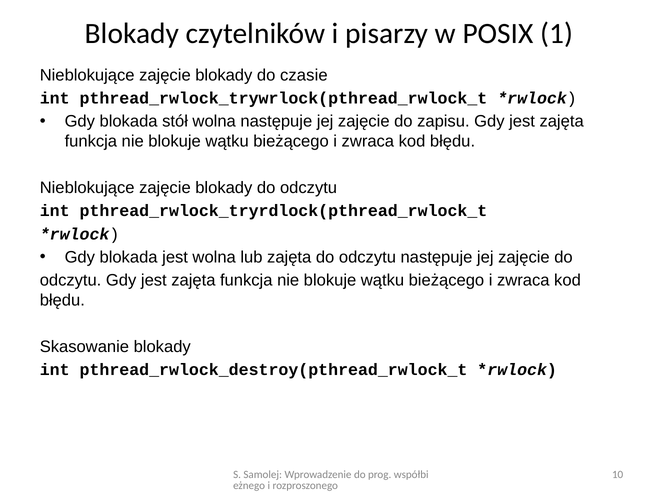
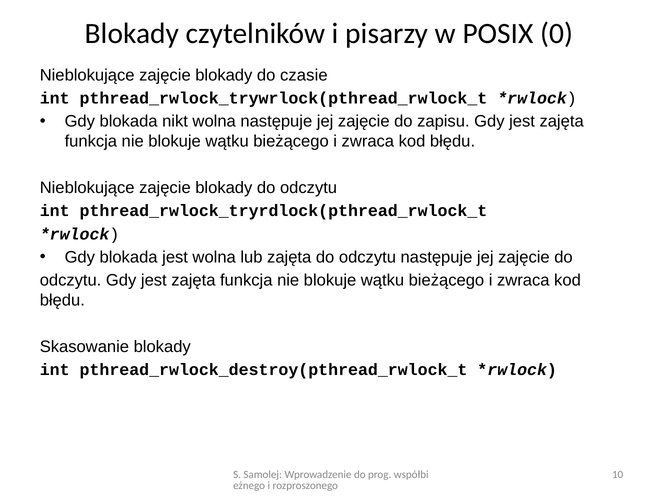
1: 1 -> 0 (557, 33)
stół: stół -> nikt (175, 121)
